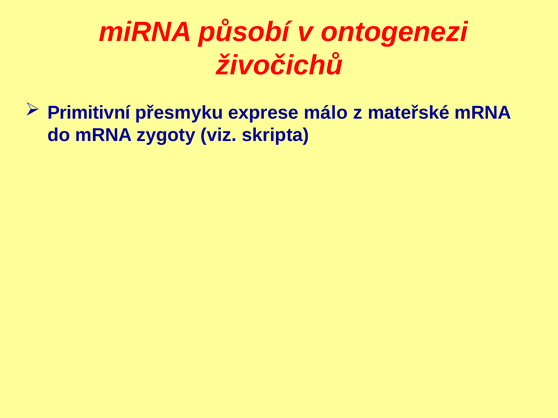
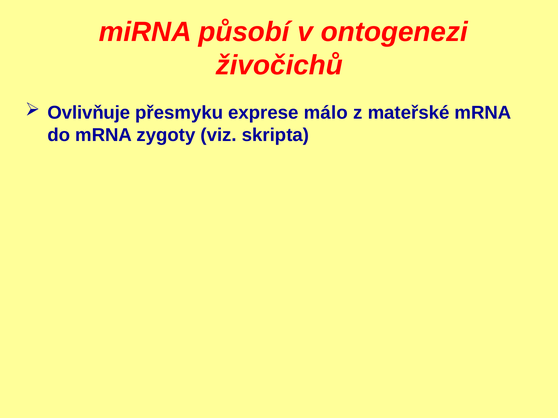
Primitivní: Primitivní -> Ovlivňuje (89, 113)
